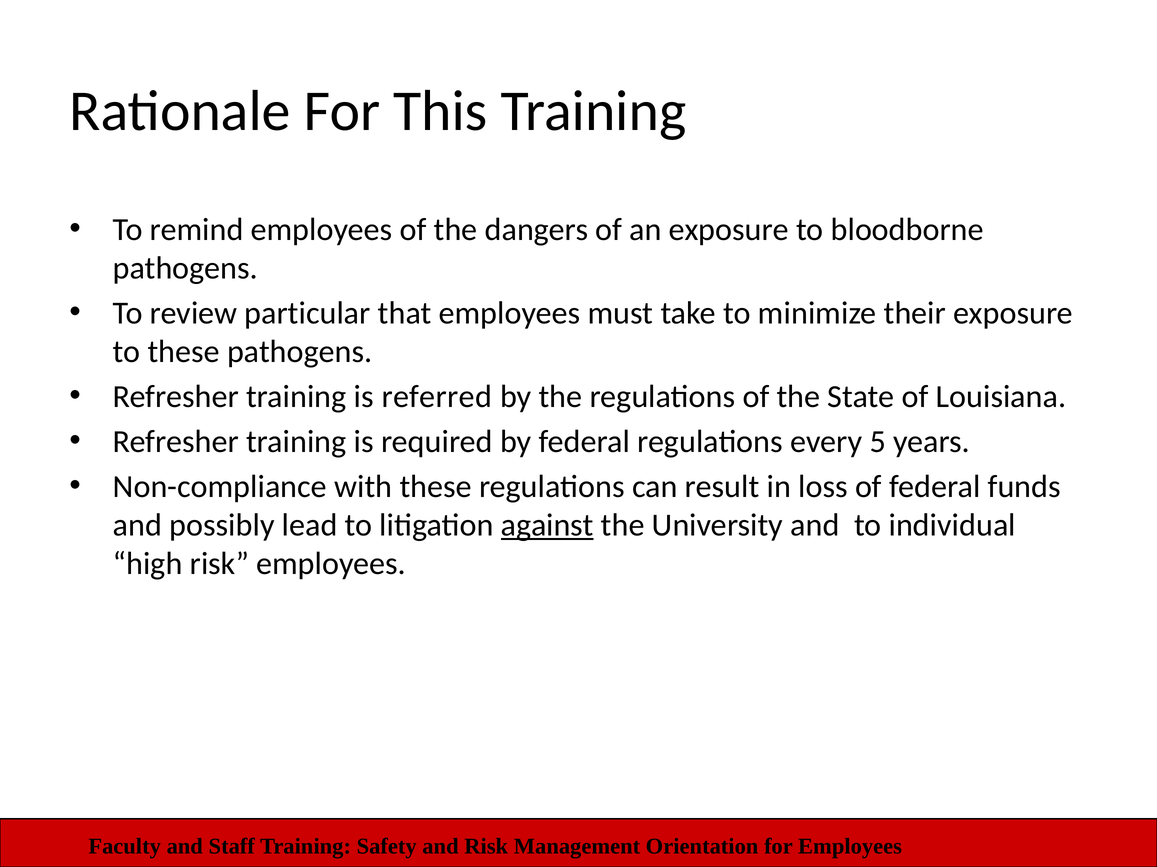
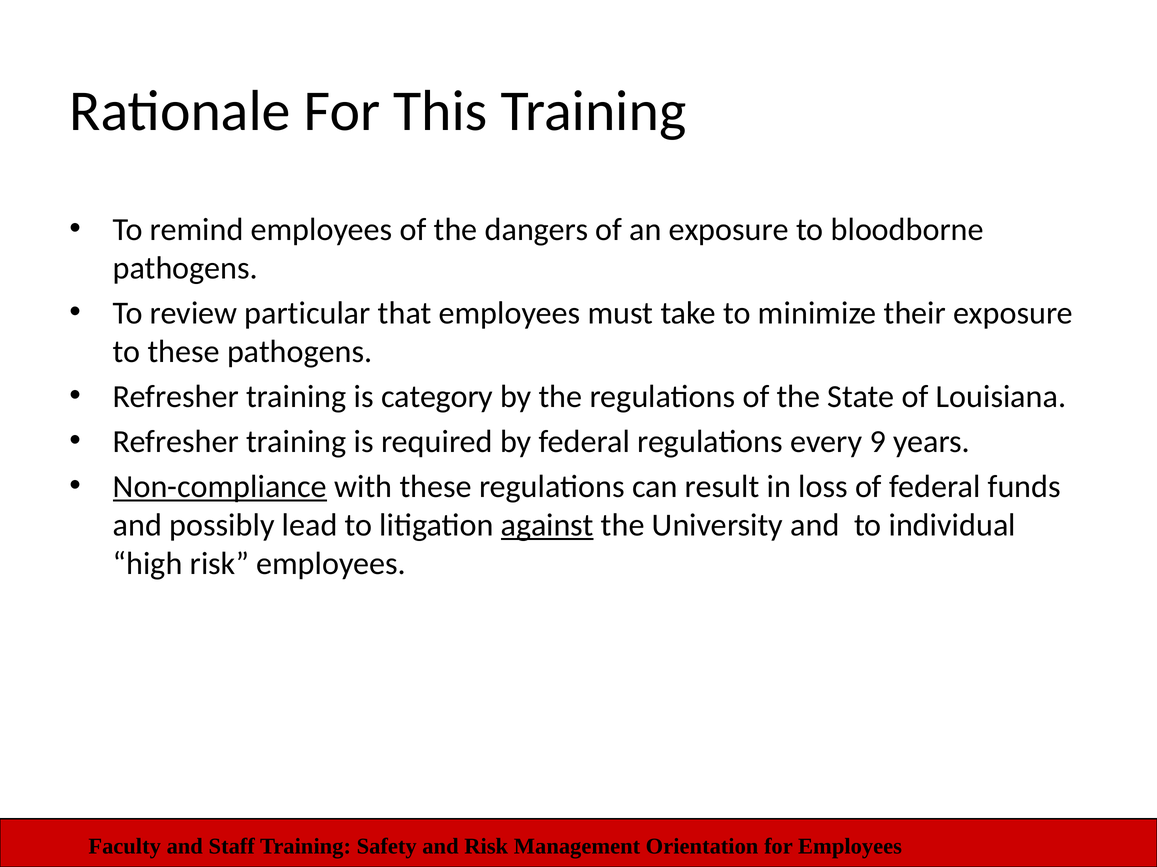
referred: referred -> category (437, 397)
5: 5 -> 9 (878, 442)
Non-compliance underline: none -> present (220, 487)
